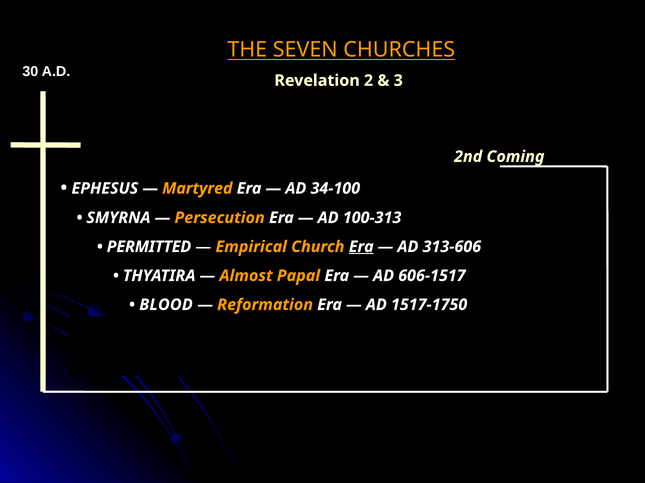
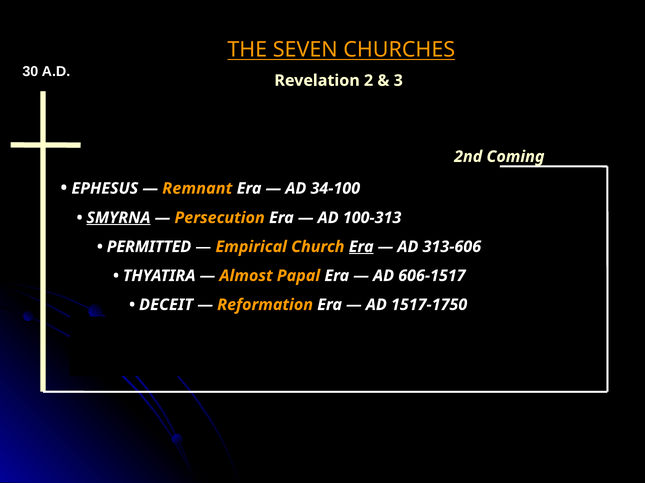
Martyred: Martyred -> Remnant (197, 189)
SMYRNA underline: none -> present (118, 218)
BLOOD: BLOOD -> DECEIT (166, 305)
